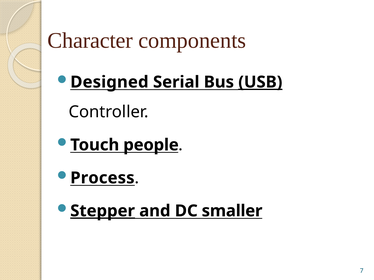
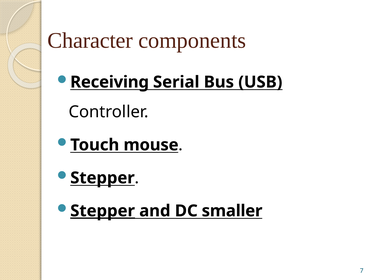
Designed: Designed -> Receiving (110, 82)
USB underline: present -> none (260, 82)
people: people -> mouse (151, 145)
Process: Process -> Stepper (102, 178)
